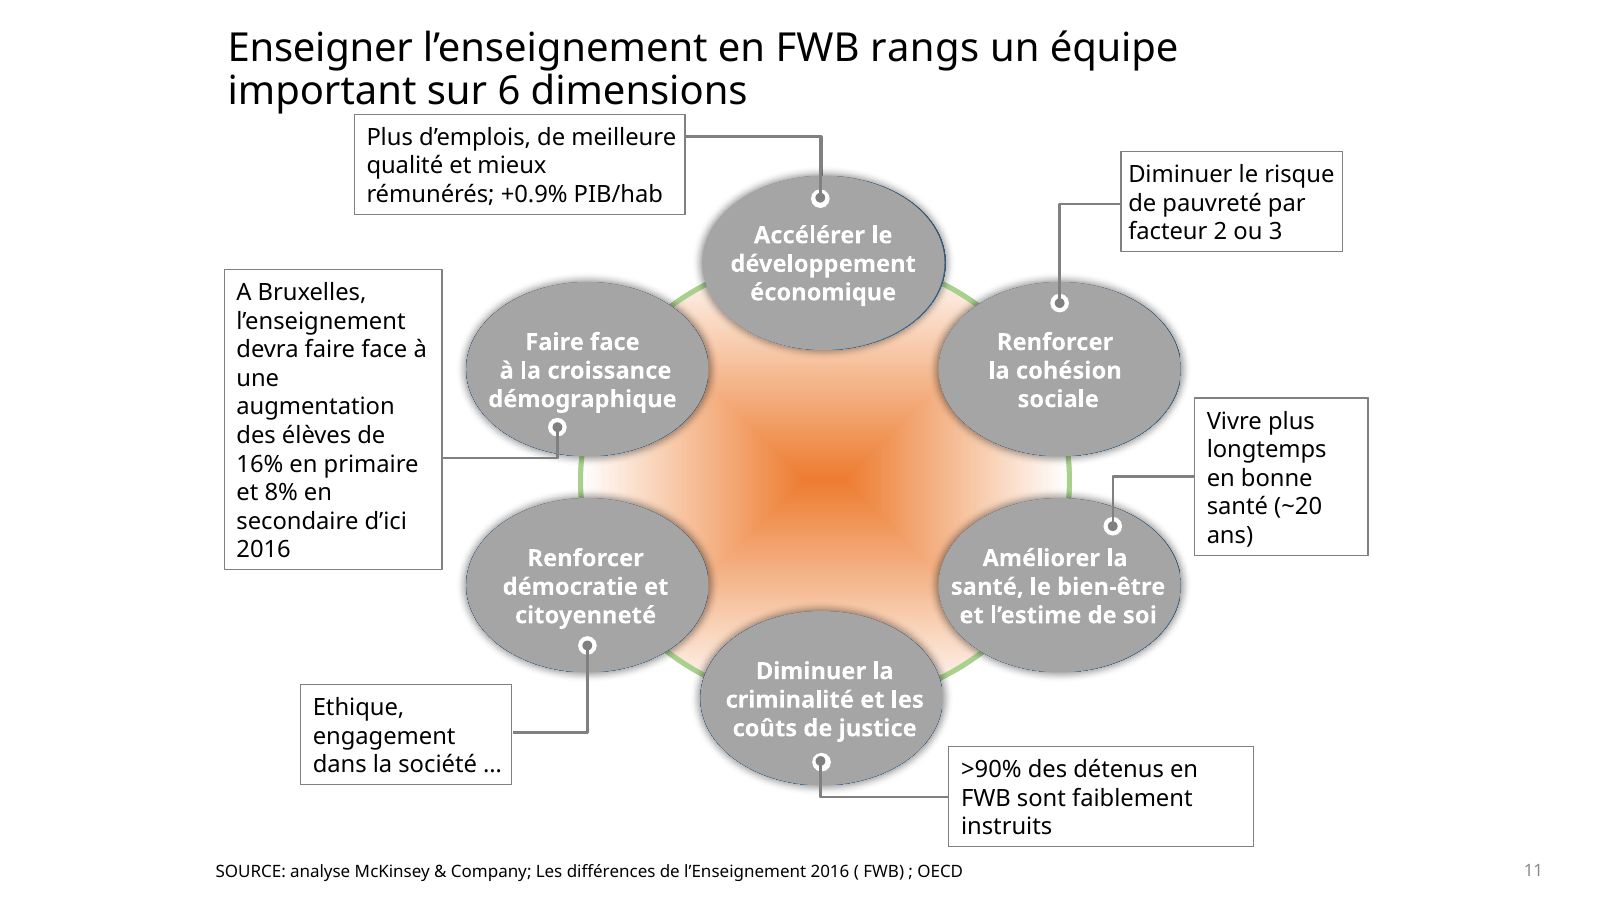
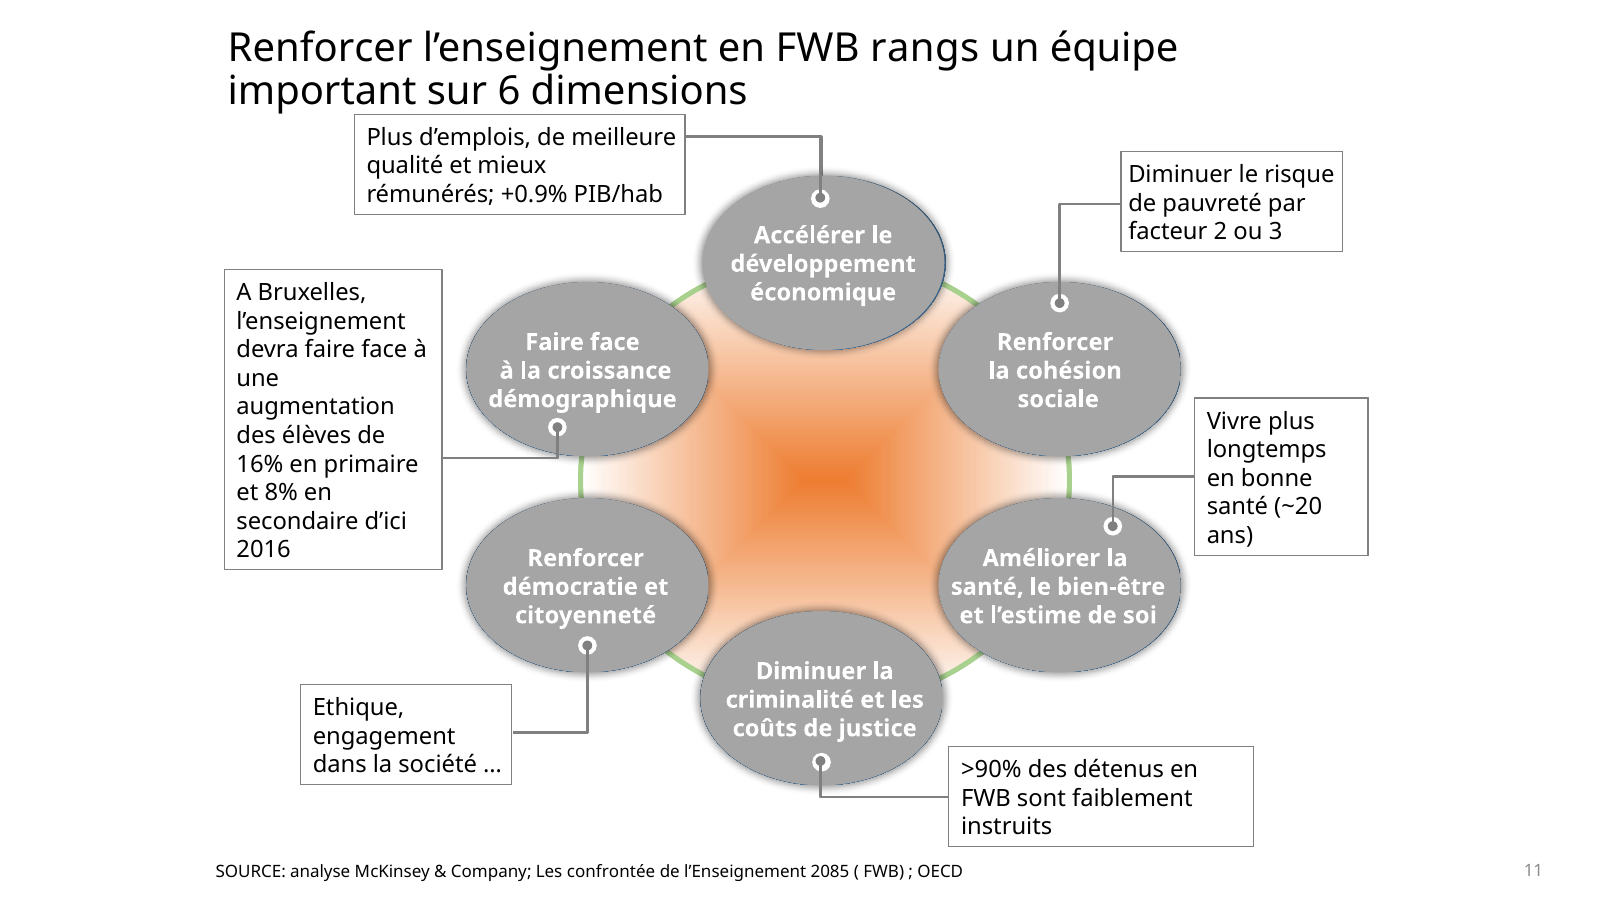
Enseigner: Enseigner -> Renforcer (320, 48)
différences: différences -> confrontée (611, 872)
l’Enseignement 2016: 2016 -> 2085 (830, 872)
